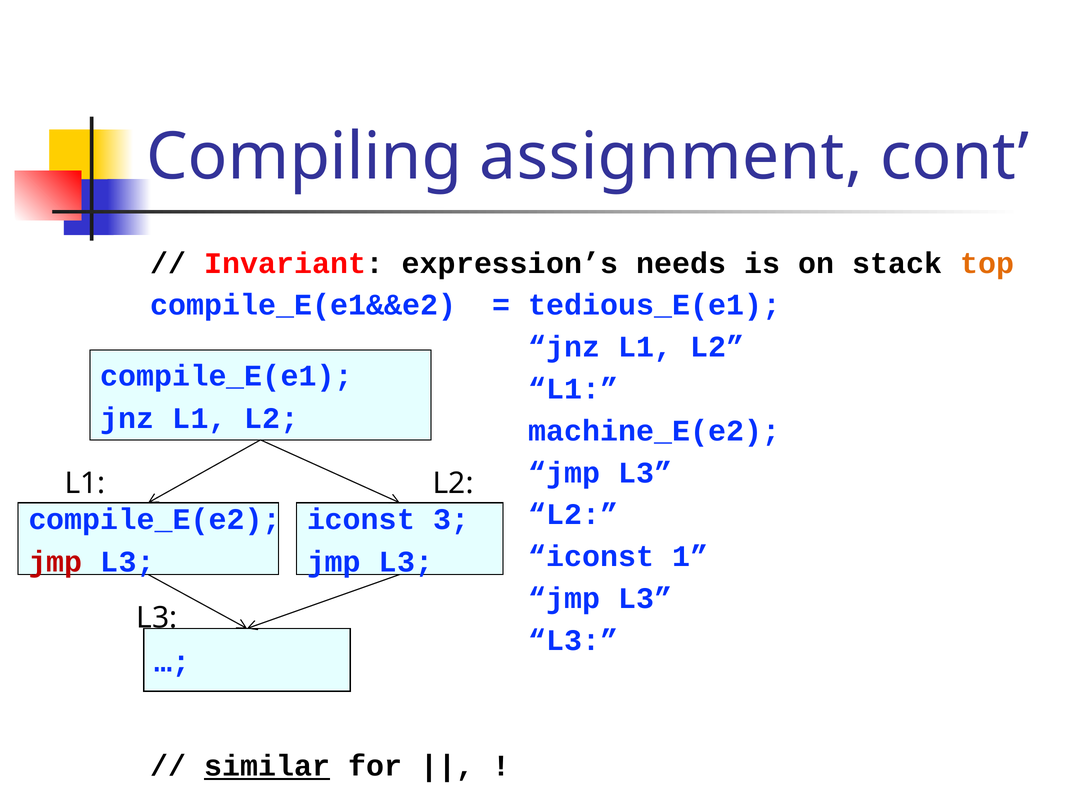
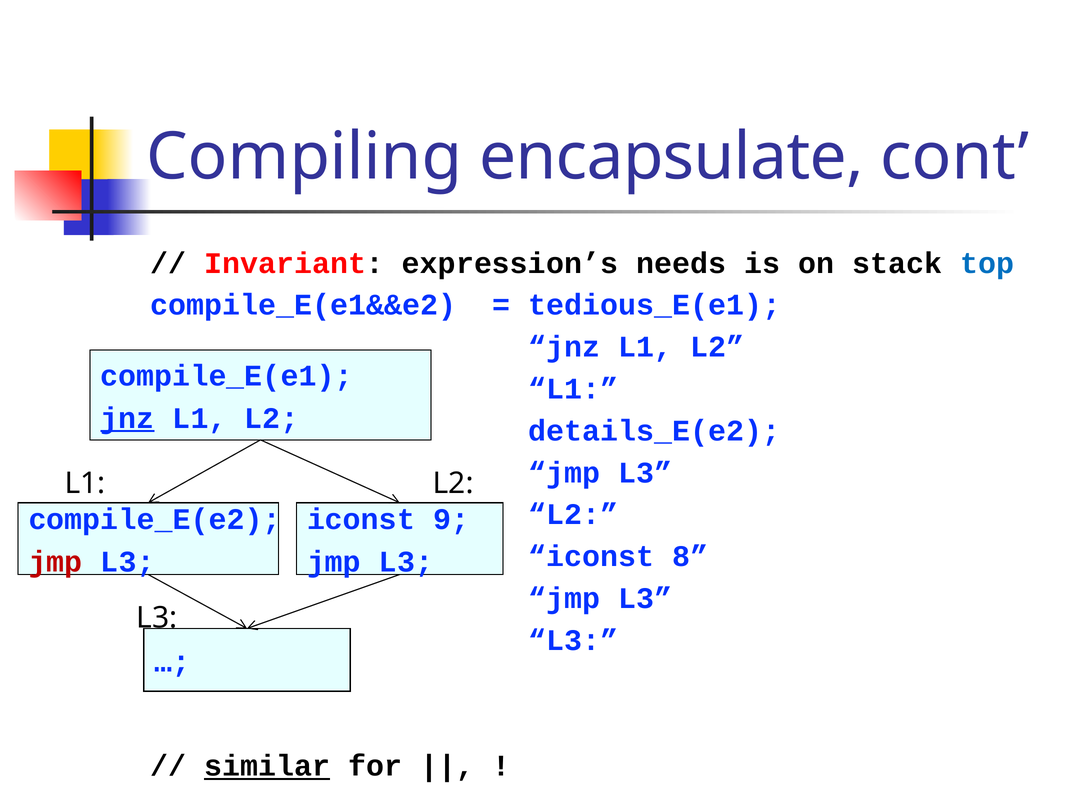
assignment: assignment -> encapsulate (671, 157)
top colour: orange -> blue (987, 263)
jnz underline: none -> present (127, 419)
machine_E(e2: machine_E(e2 -> details_E(e2 (654, 431)
3: 3 -> 9 (451, 520)
1: 1 -> 8 (690, 557)
